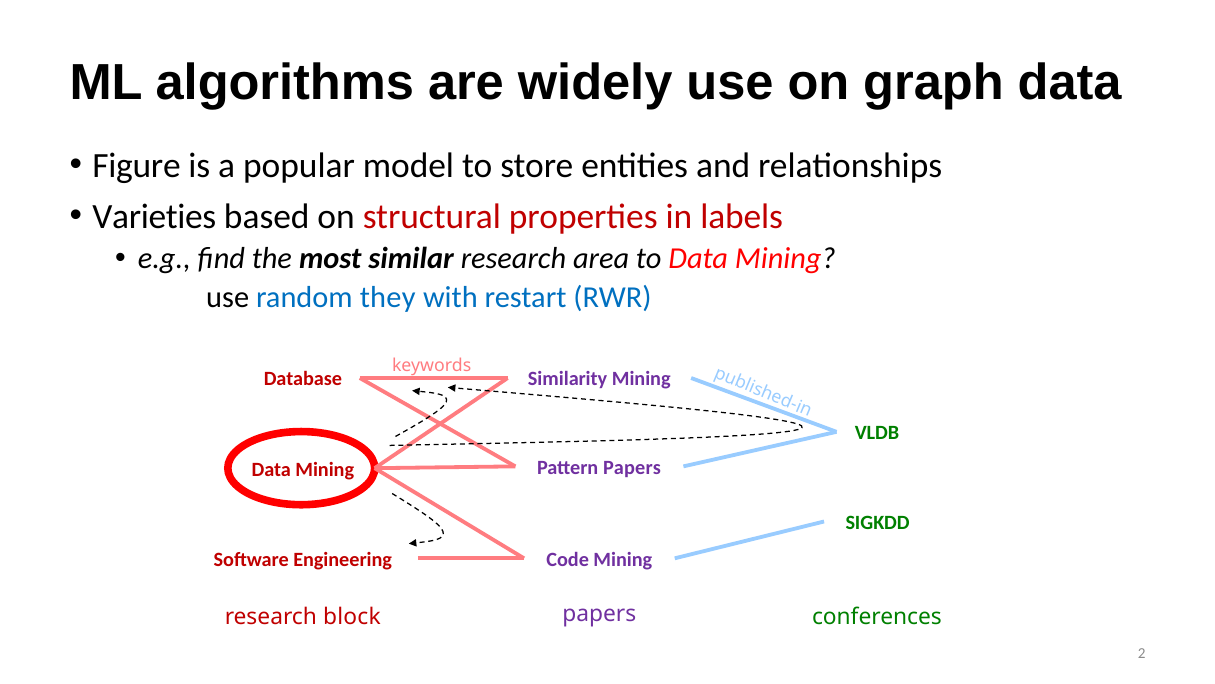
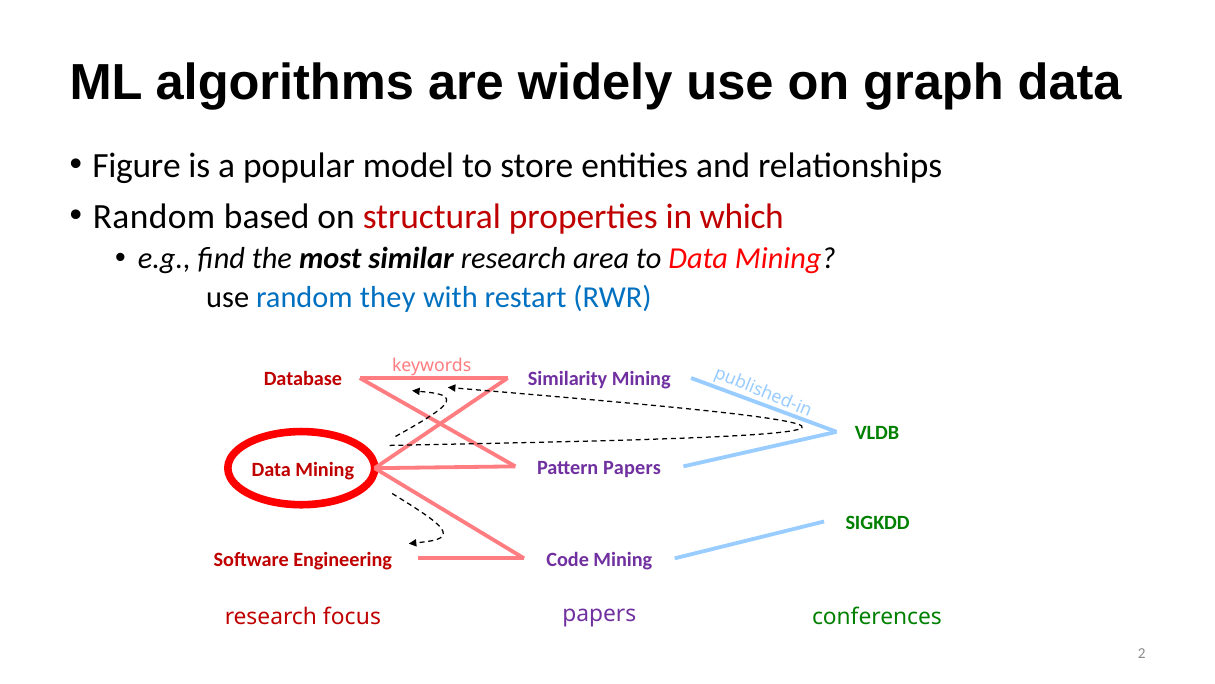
Varieties: Varieties -> Random (154, 216)
labels: labels -> which (742, 216)
block: block -> focus (352, 616)
